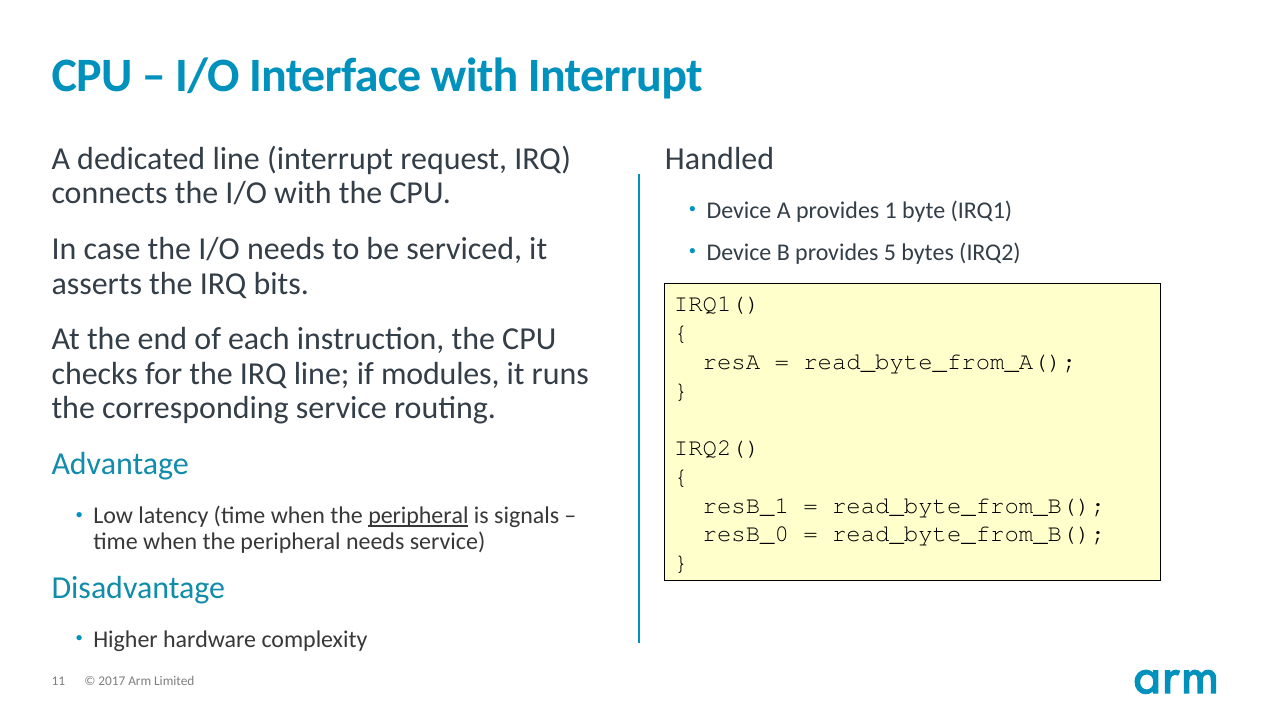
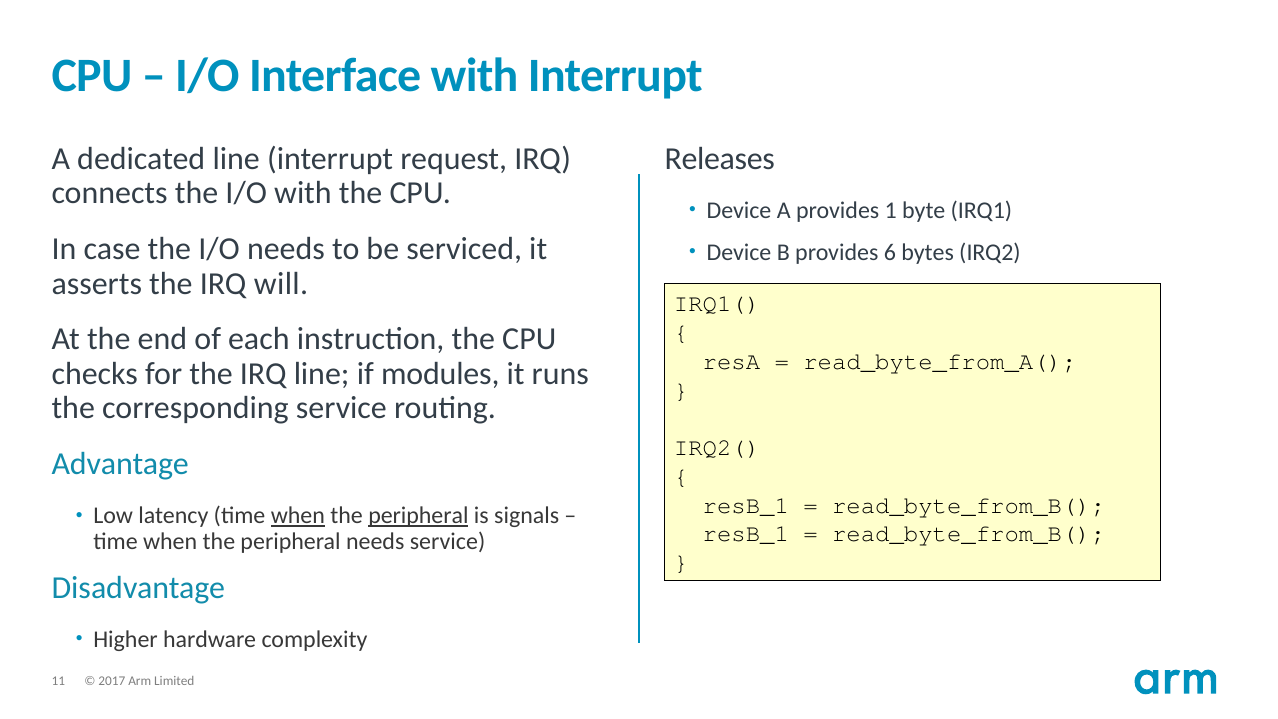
Handled: Handled -> Releases (720, 159)
5: 5 -> 6 (890, 252)
bits: bits -> will (281, 284)
when underline: none -> present (298, 516)
resB_0: resB_0 -> resB_1 (746, 534)
